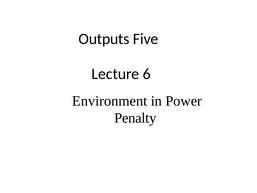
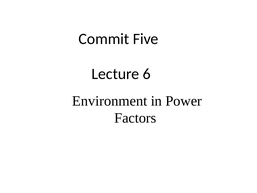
Outputs: Outputs -> Commit (104, 39)
Penalty: Penalty -> Factors (135, 118)
